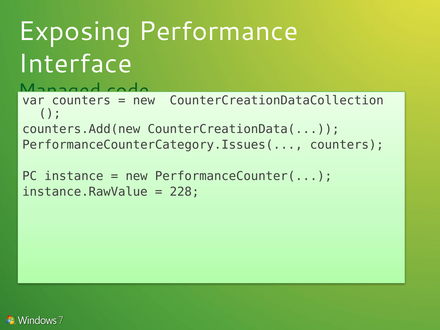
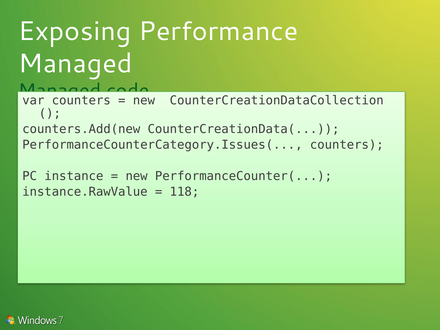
Interface: Interface -> Managed (75, 63)
228: 228 -> 118 (184, 192)
